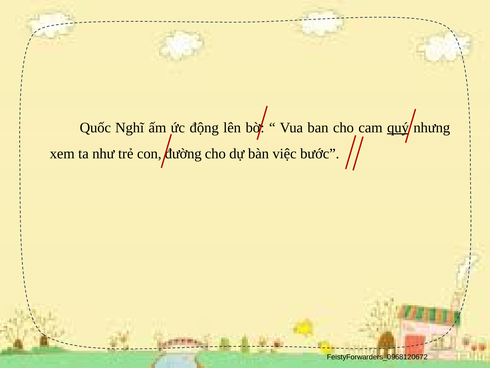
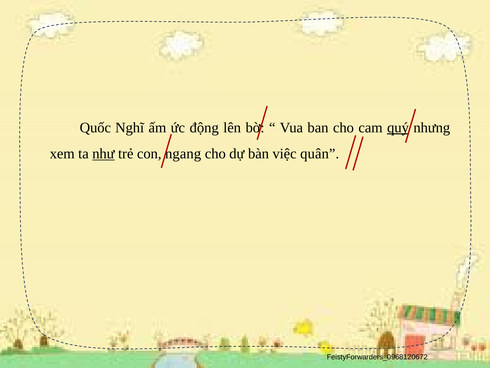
như underline: none -> present (103, 154)
đường: đường -> ngang (183, 154)
bước: bước -> quân (320, 154)
